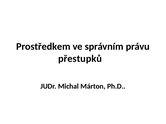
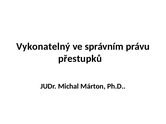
Prostředkem: Prostředkem -> Vykonatelný (43, 47)
